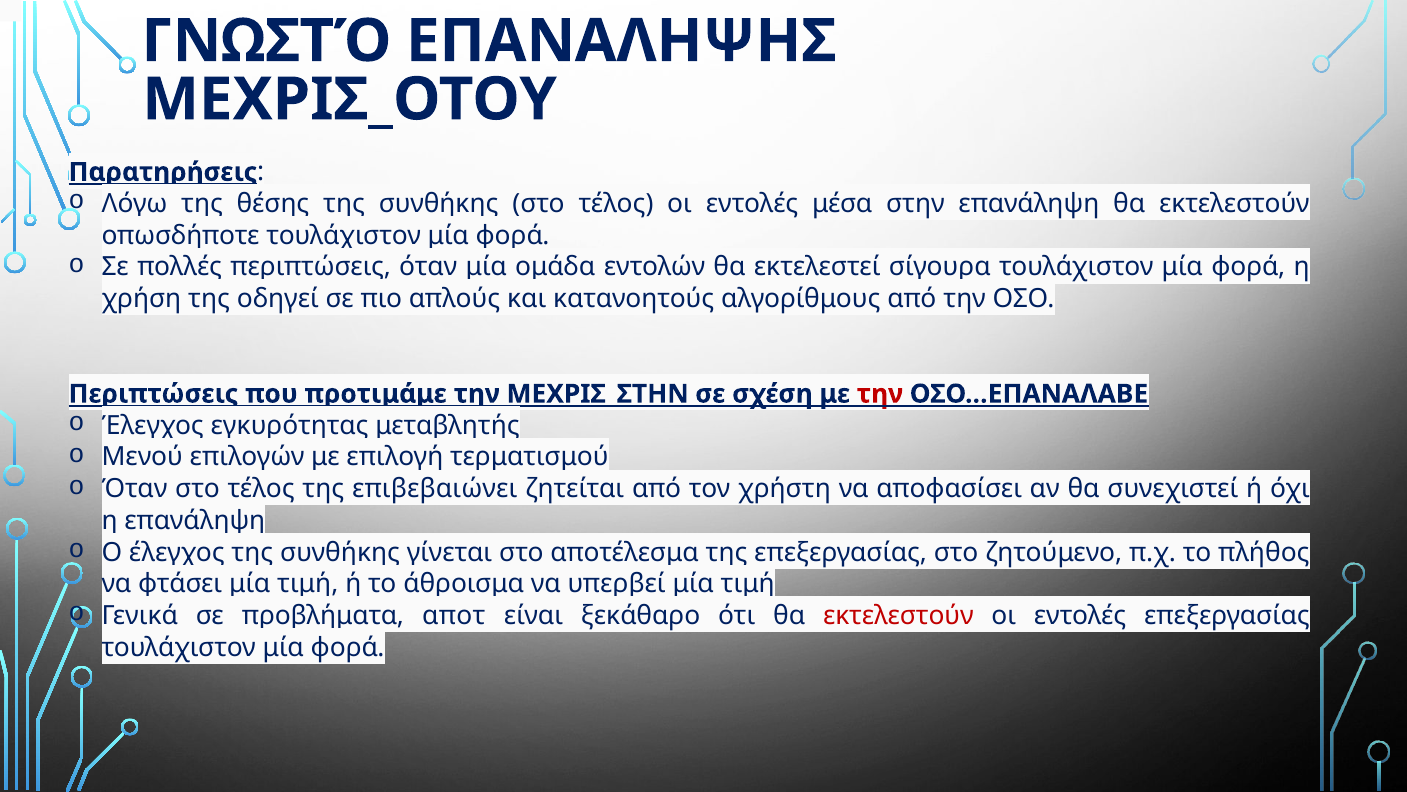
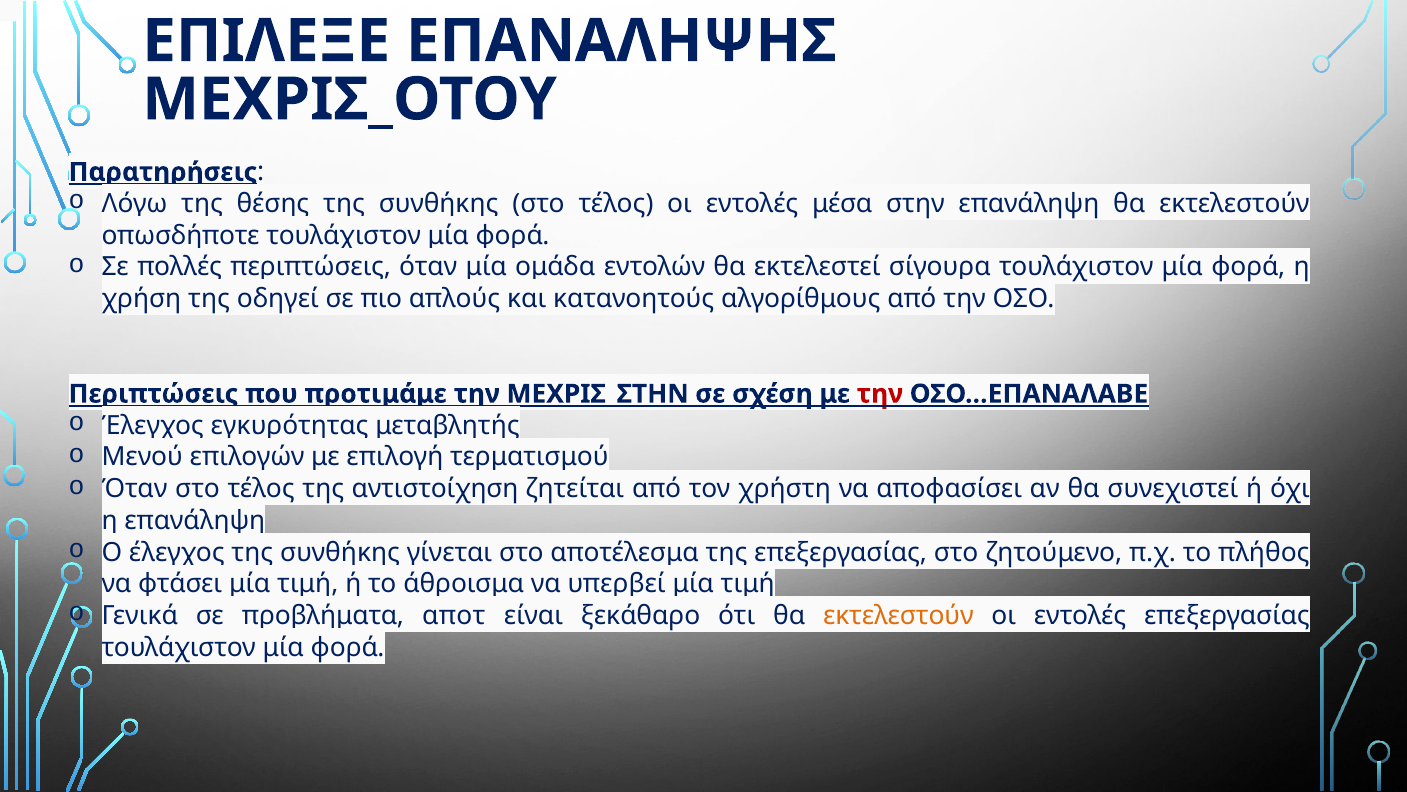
ΓΝΩΣΤΌ: ΓΝΩΣΤΌ -> ΕΠΙΛΕΞΕ (266, 41)
επιβεβαιώνει: επιβεβαιώνει -> αντιστοίχηση (435, 489)
εκτελεστούν colour: red -> orange (898, 615)
